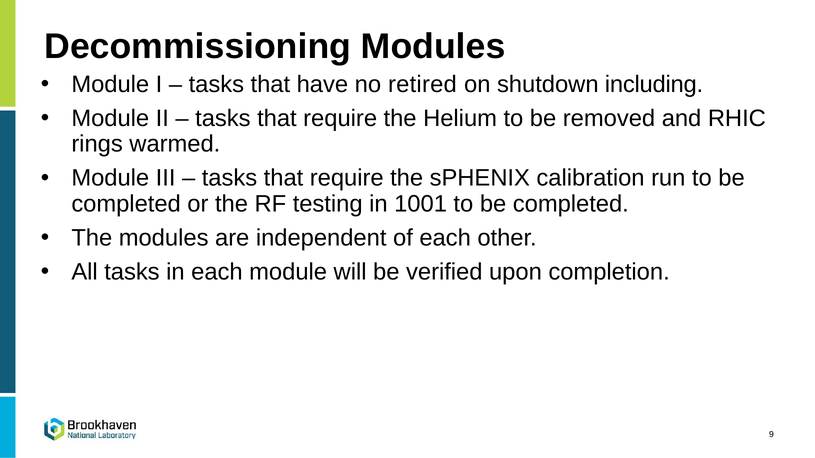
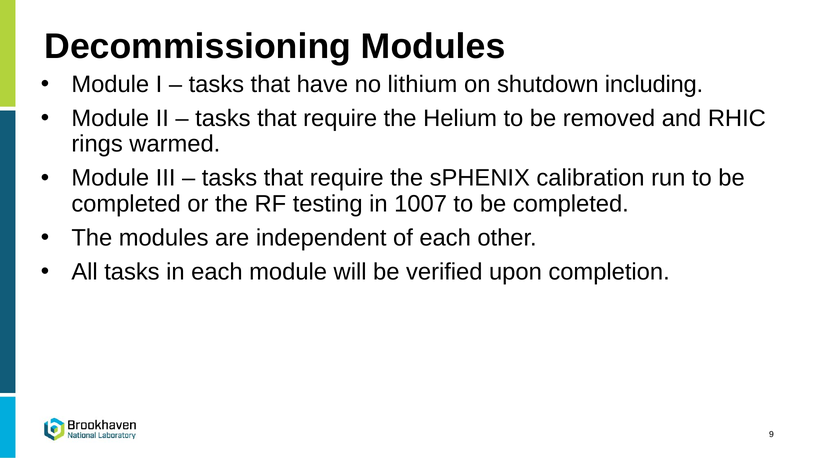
retired: retired -> lithium (422, 84)
1001: 1001 -> 1007 (421, 204)
